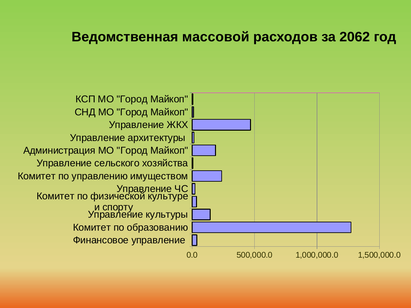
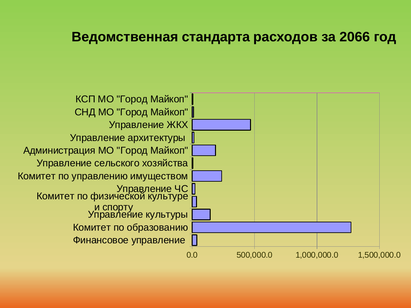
массовой: массовой -> стандарта (216, 37)
2062: 2062 -> 2066 (355, 37)
